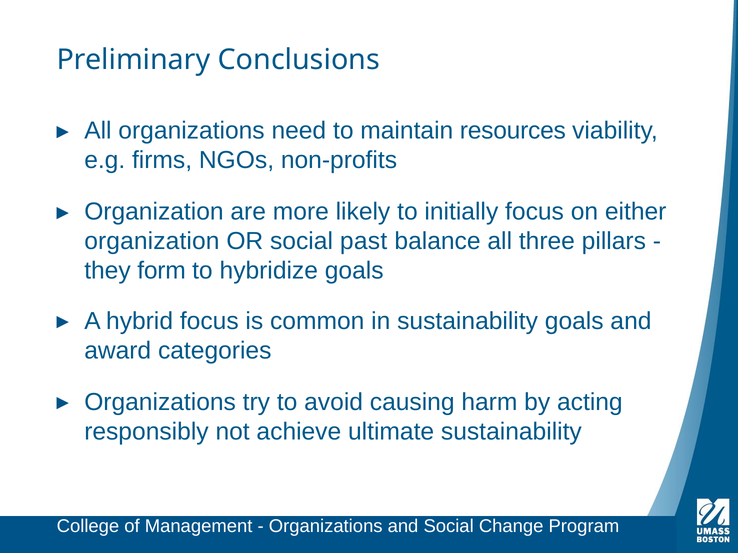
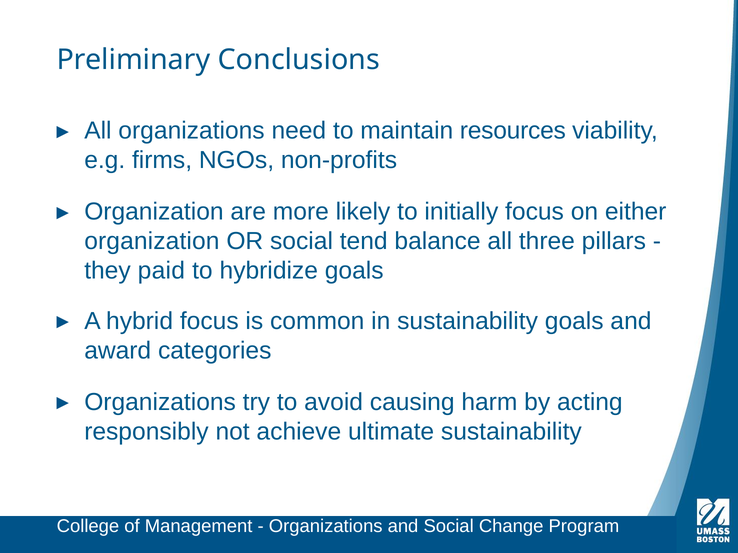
past: past -> tend (364, 242)
form: form -> paid (161, 271)
